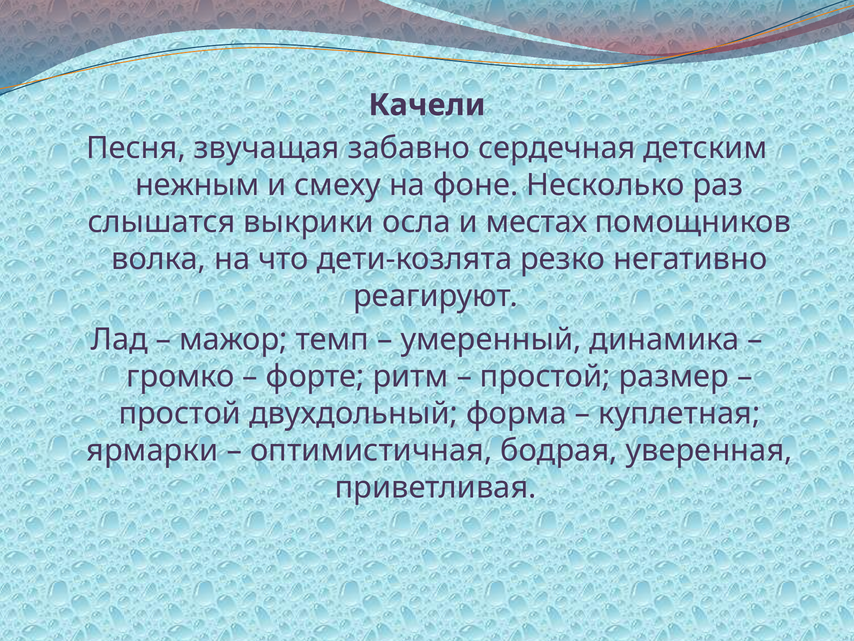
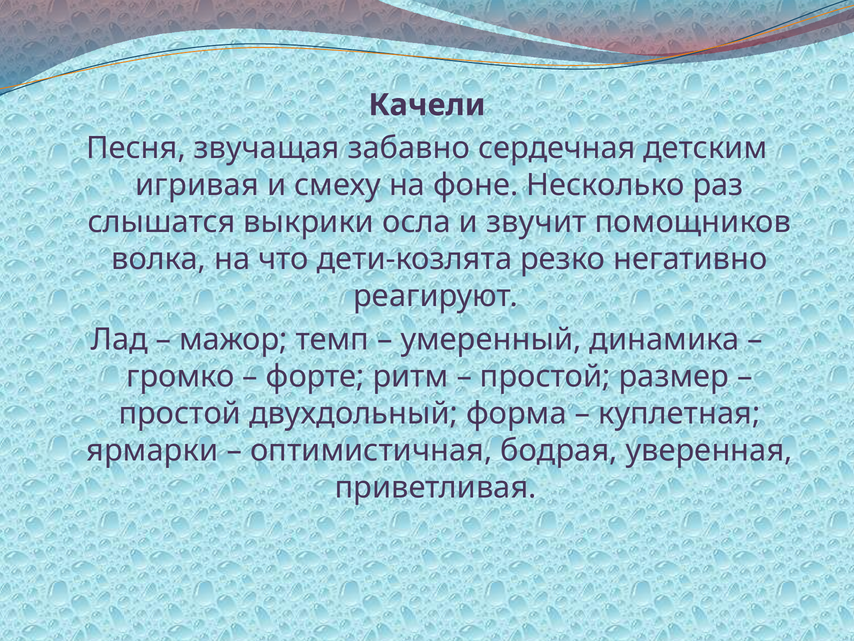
нежным: нежным -> игривая (197, 185)
местах: местах -> звучит (536, 222)
